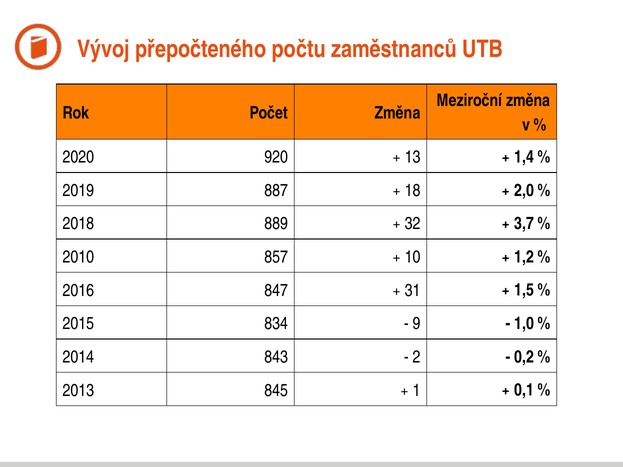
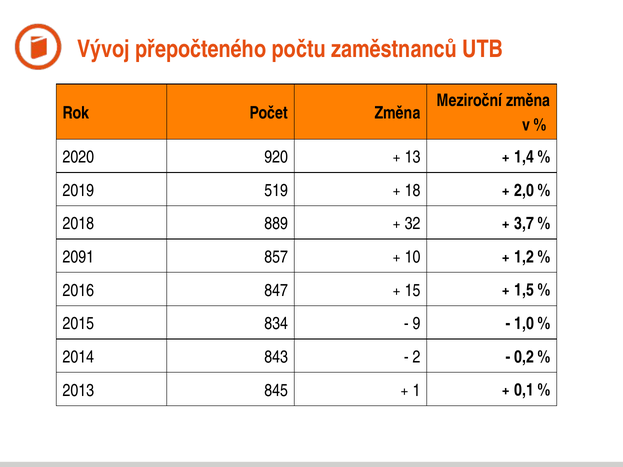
887: 887 -> 519 (276, 191)
2010: 2010 -> 2091 (78, 257)
31: 31 -> 15 (413, 290)
